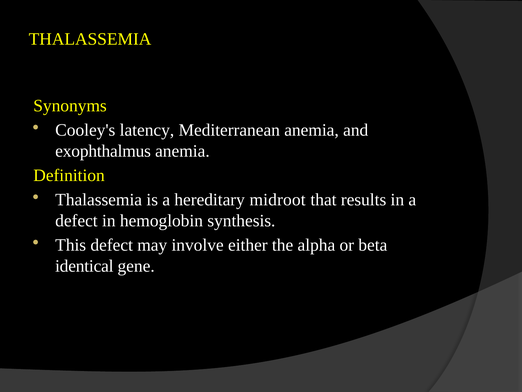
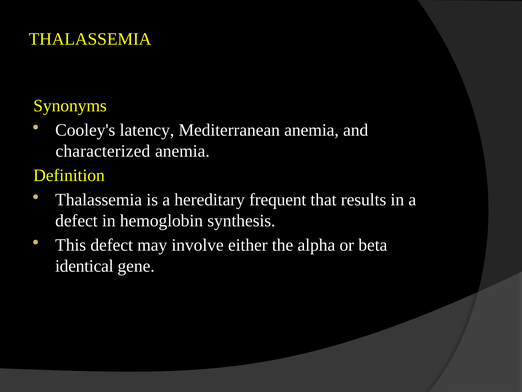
exophthalmus: exophthalmus -> characterized (103, 151)
midroot: midroot -> frequent (278, 200)
